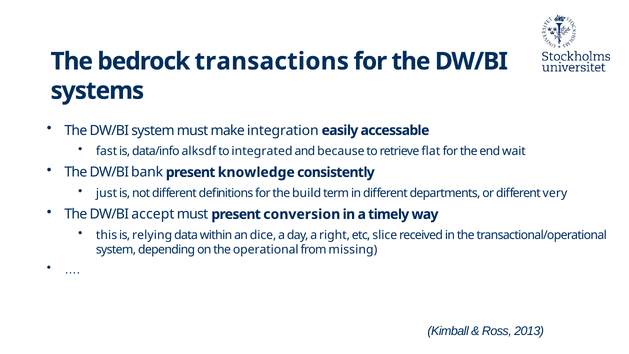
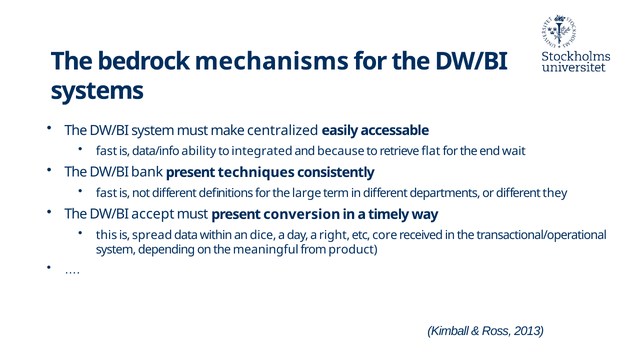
transactions: transactions -> mechanisms (272, 61)
integration: integration -> centralized (283, 130)
alksdf: alksdf -> ability (199, 151)
knowledge: knowledge -> techniques (256, 172)
just: just -> fast (107, 193)
build: build -> large (307, 193)
very: very -> they (555, 193)
relying: relying -> spread (152, 235)
slice: slice -> core (385, 235)
operational: operational -> meaningful (266, 250)
missing: missing -> product (353, 250)
